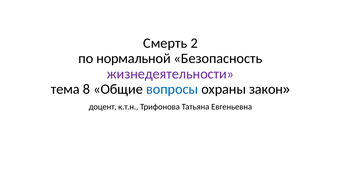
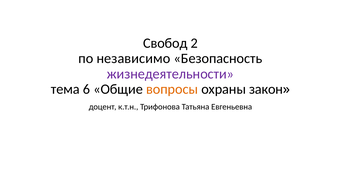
Смерть: Смерть -> Свобод (165, 43)
нормальной: нормальной -> независимо (133, 58)
8: 8 -> 6 (86, 89)
вопросы colour: blue -> orange (172, 89)
